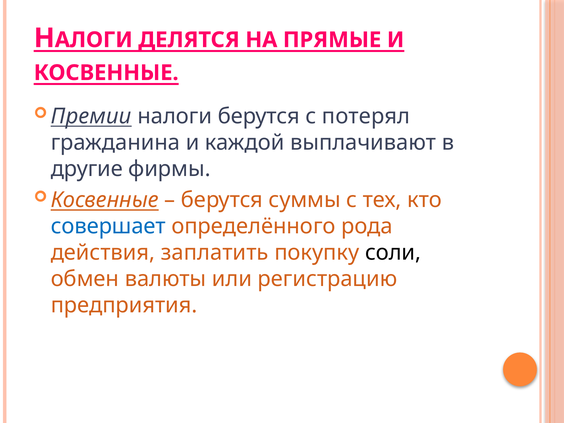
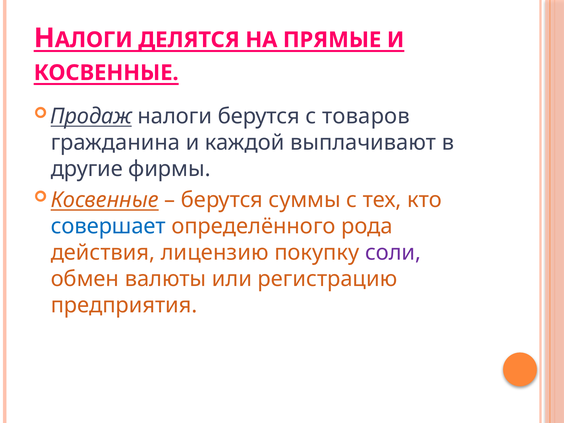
Премии: Премии -> Продаж (91, 116)
потерял: потерял -> товаров (366, 116)
заплатить: заплатить -> лицензию (215, 253)
соли colour: black -> purple (393, 253)
